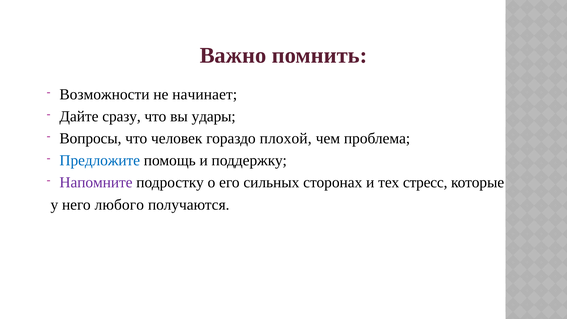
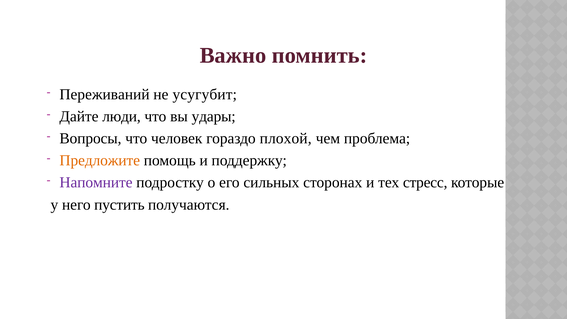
Возможности: Возможности -> Переживаний (105, 94)
начинает: начинает -> усугубит (205, 94)
сразу: сразу -> люди (122, 117)
Предложите colour: blue -> orange (100, 161)
любого: любого -> пустить (119, 205)
